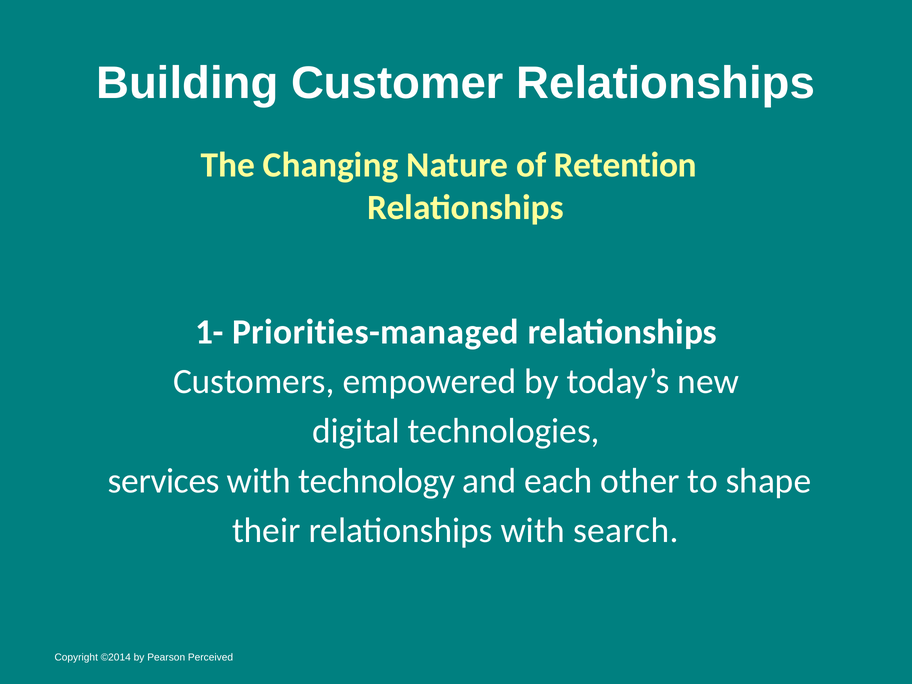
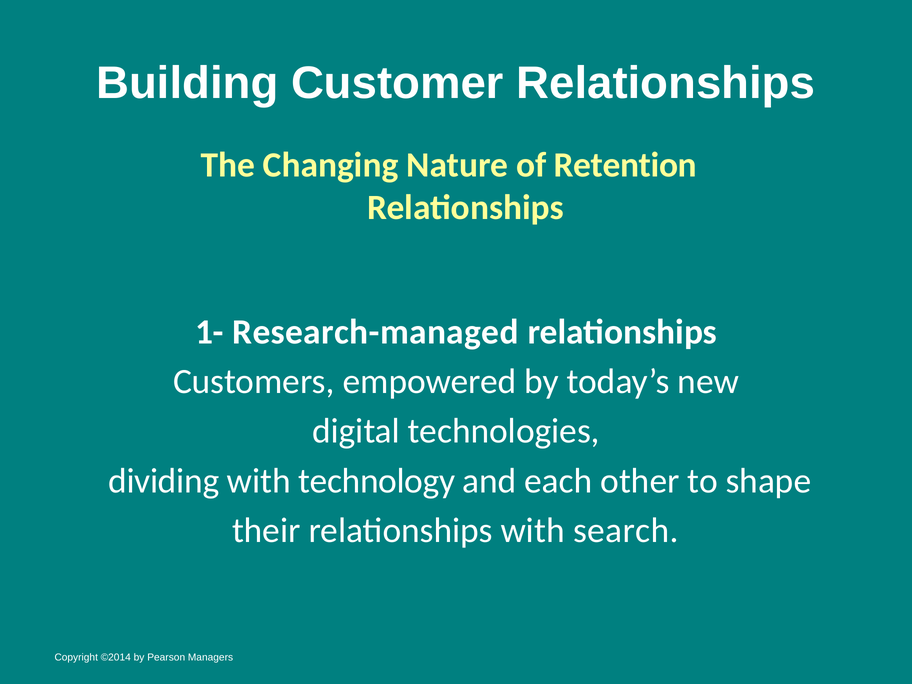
Priorities-managed: Priorities-managed -> Research-managed (375, 332)
services: services -> dividing (164, 481)
Perceived: Perceived -> Managers (210, 657)
